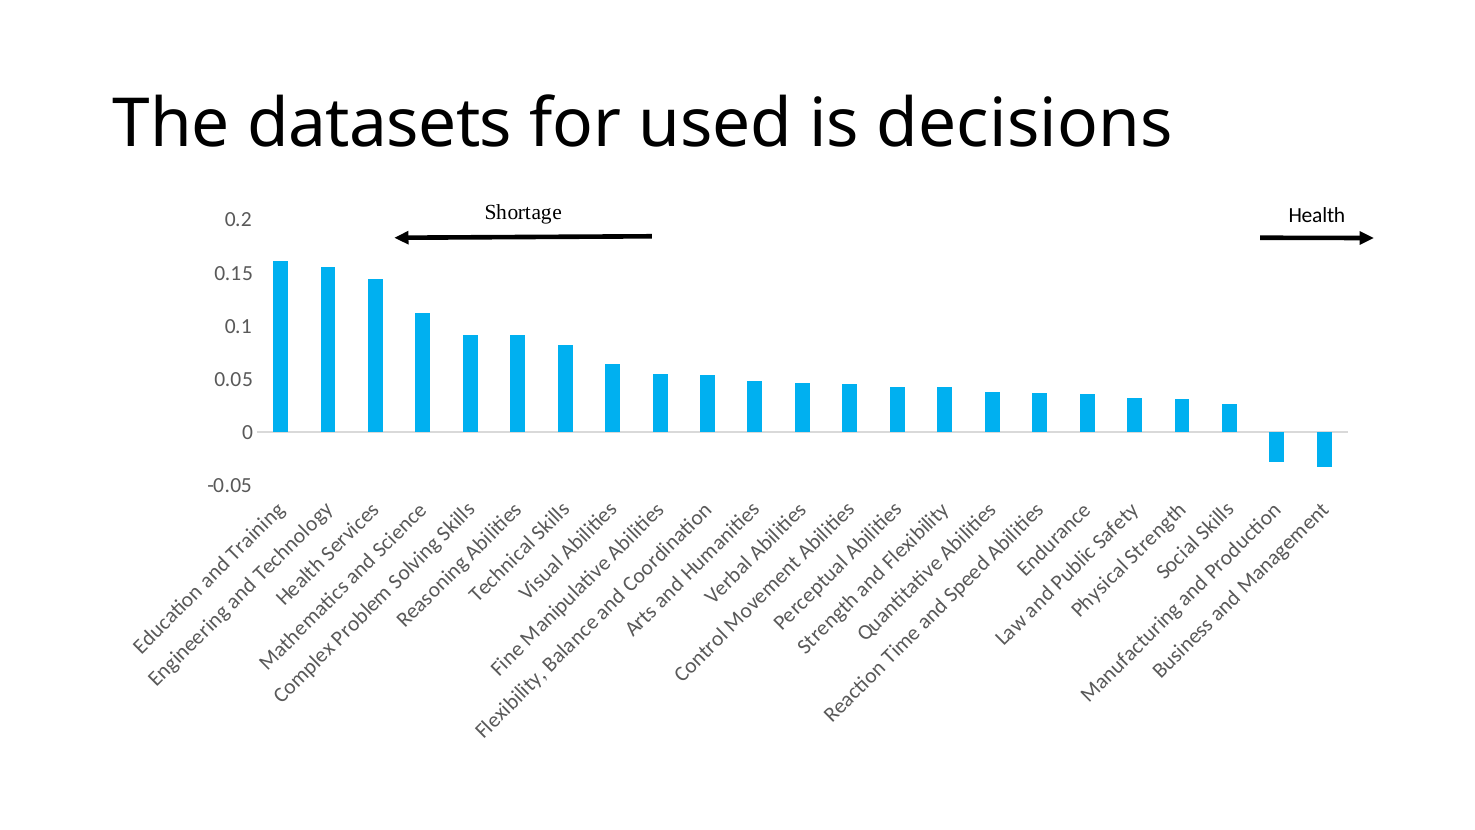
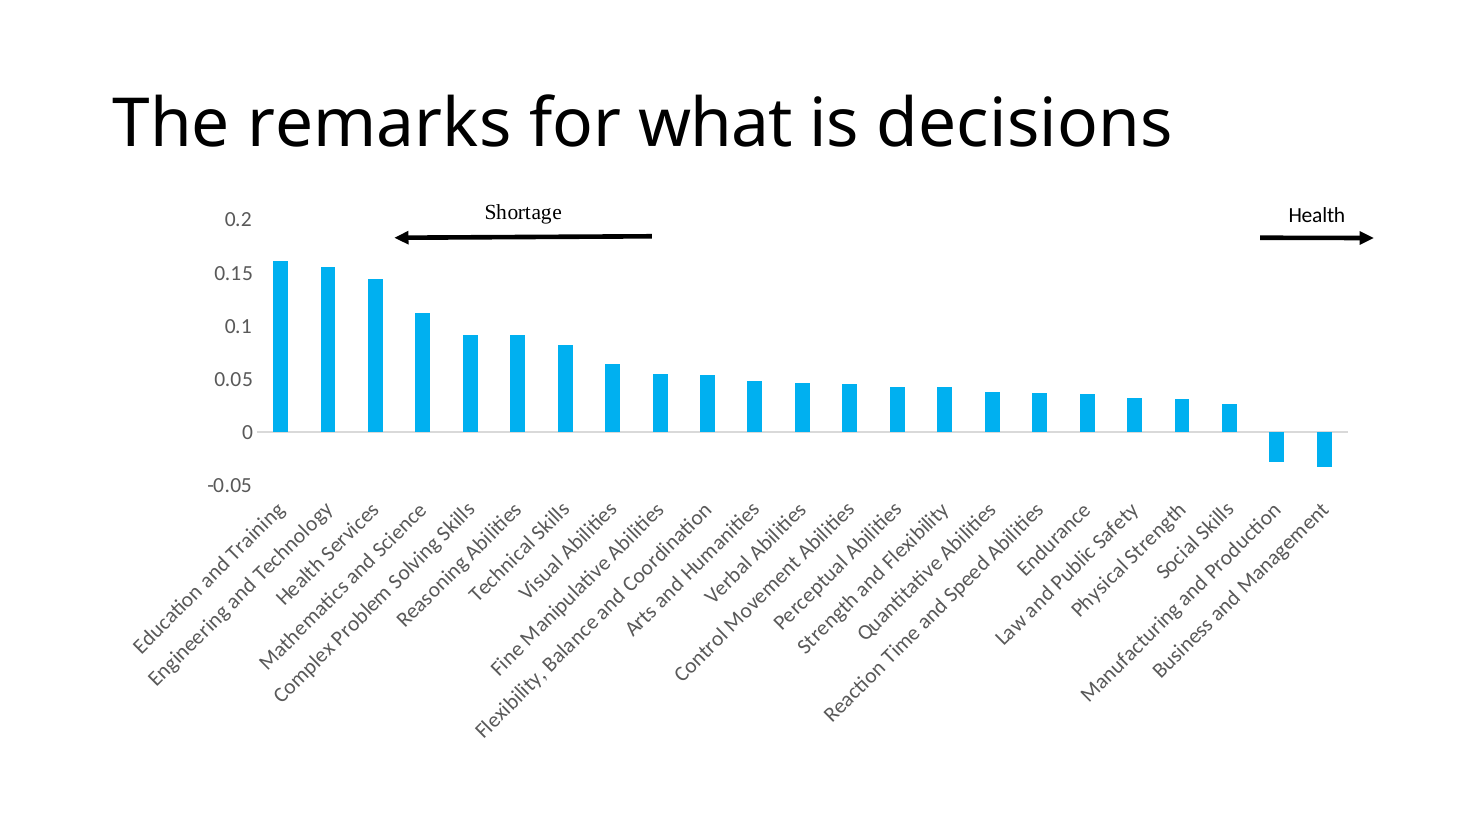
datasets: datasets -> remarks (379, 124)
used: used -> what (716, 124)
